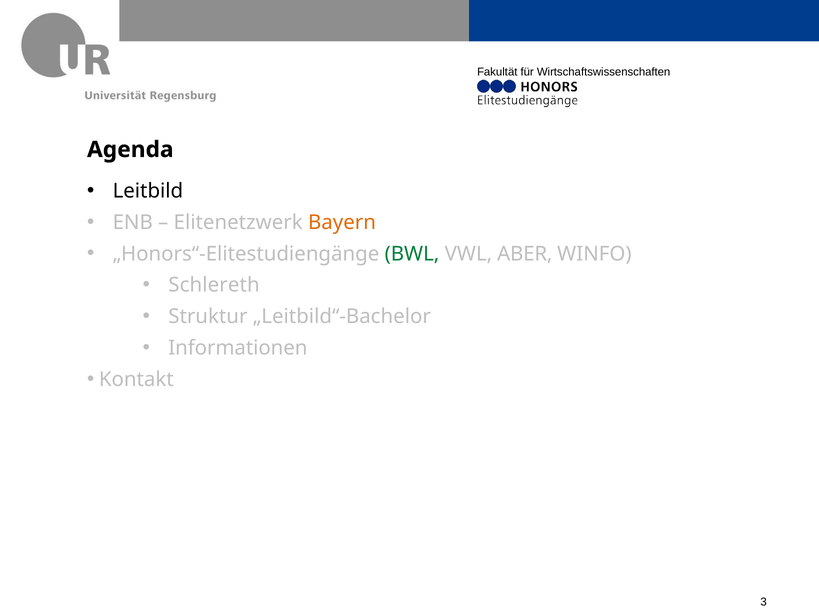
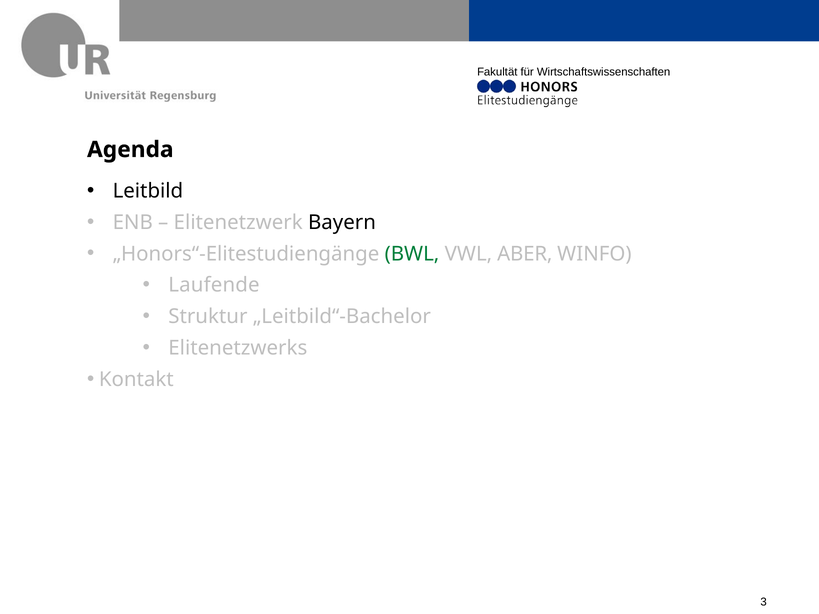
Bayern colour: orange -> black (342, 222)
Schlereth: Schlereth -> Laufende (214, 285)
Informationen: Informationen -> Elitenetzwerks (238, 348)
